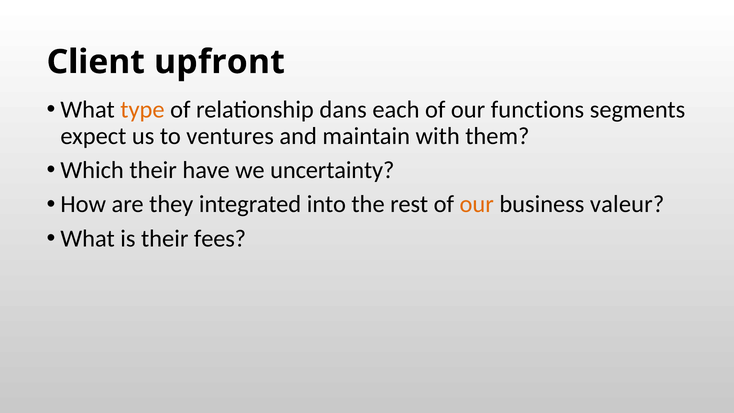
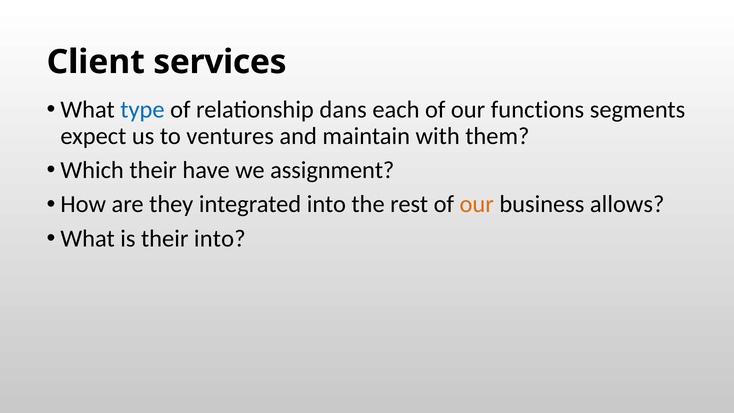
upfront: upfront -> services (220, 62)
type colour: orange -> blue (142, 110)
uncertainty: uncertainty -> assignment (332, 170)
valeur: valeur -> allows (627, 204)
their fees: fees -> into (220, 238)
